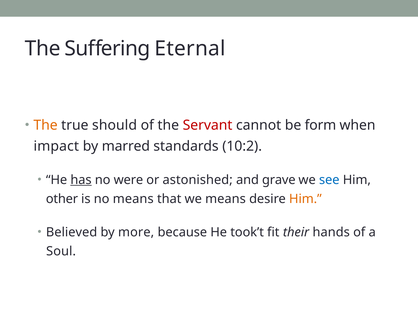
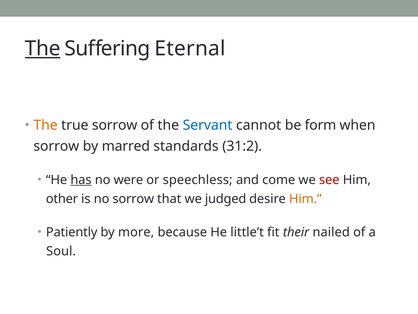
The underline: none -> present (43, 48)
true should: should -> sorrow (115, 125)
Servant colour: red -> blue (208, 125)
impact: impact -> sorrow (56, 146)
10:2: 10:2 -> 31:2 (242, 146)
astonished: astonished -> speechless (198, 180)
grave: grave -> come (279, 180)
see colour: blue -> red (329, 180)
no means: means -> sorrow (133, 199)
we means: means -> judged (226, 199)
Believed: Believed -> Patiently (72, 232)
took’t: took’t -> little’t (247, 232)
hands: hands -> nailed (331, 232)
